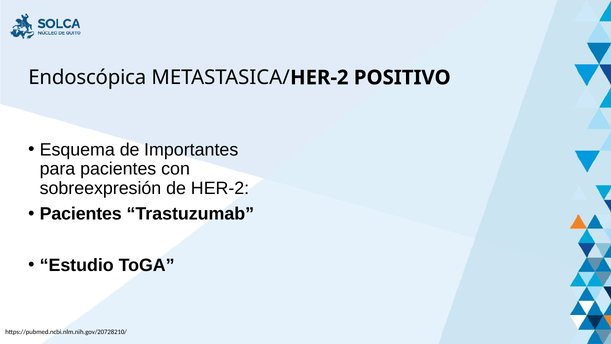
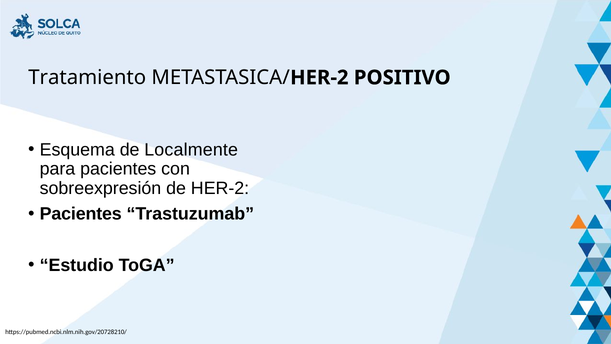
Endoscópica: Endoscópica -> Tratamiento (87, 78)
Importantes: Importantes -> Localmente (191, 150)
